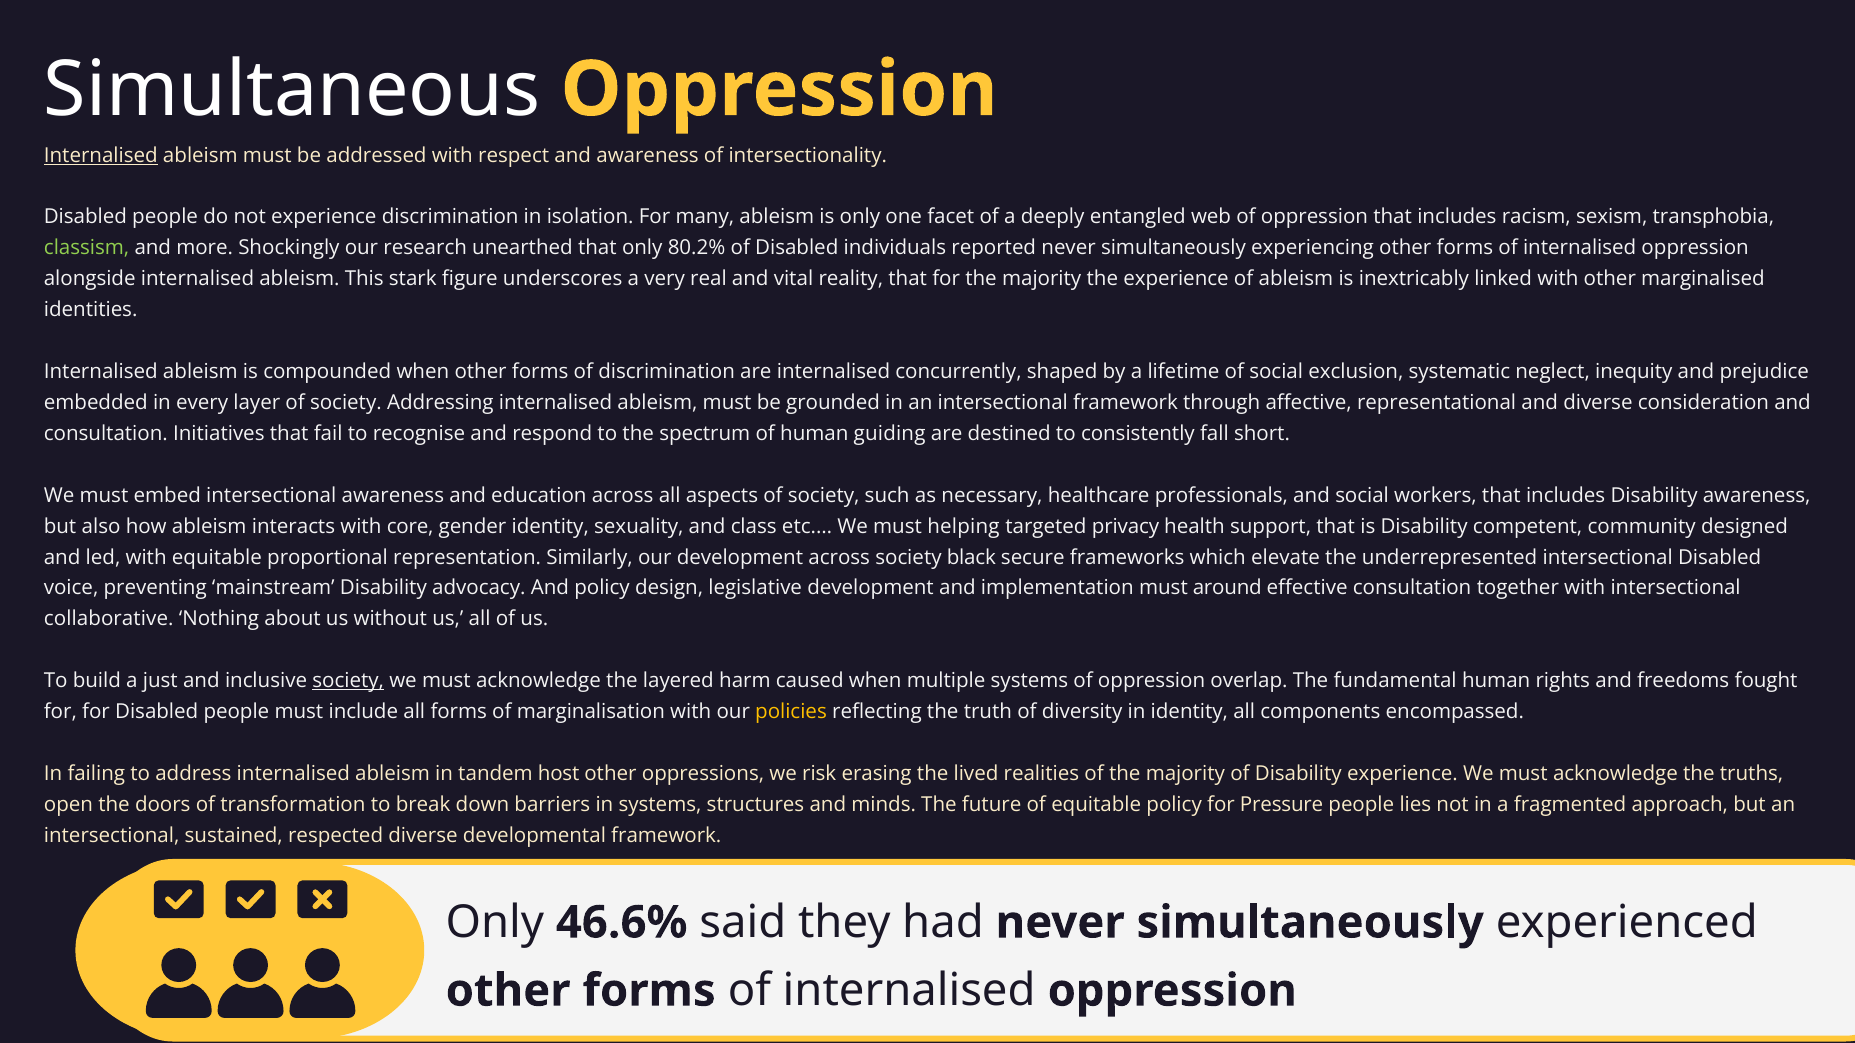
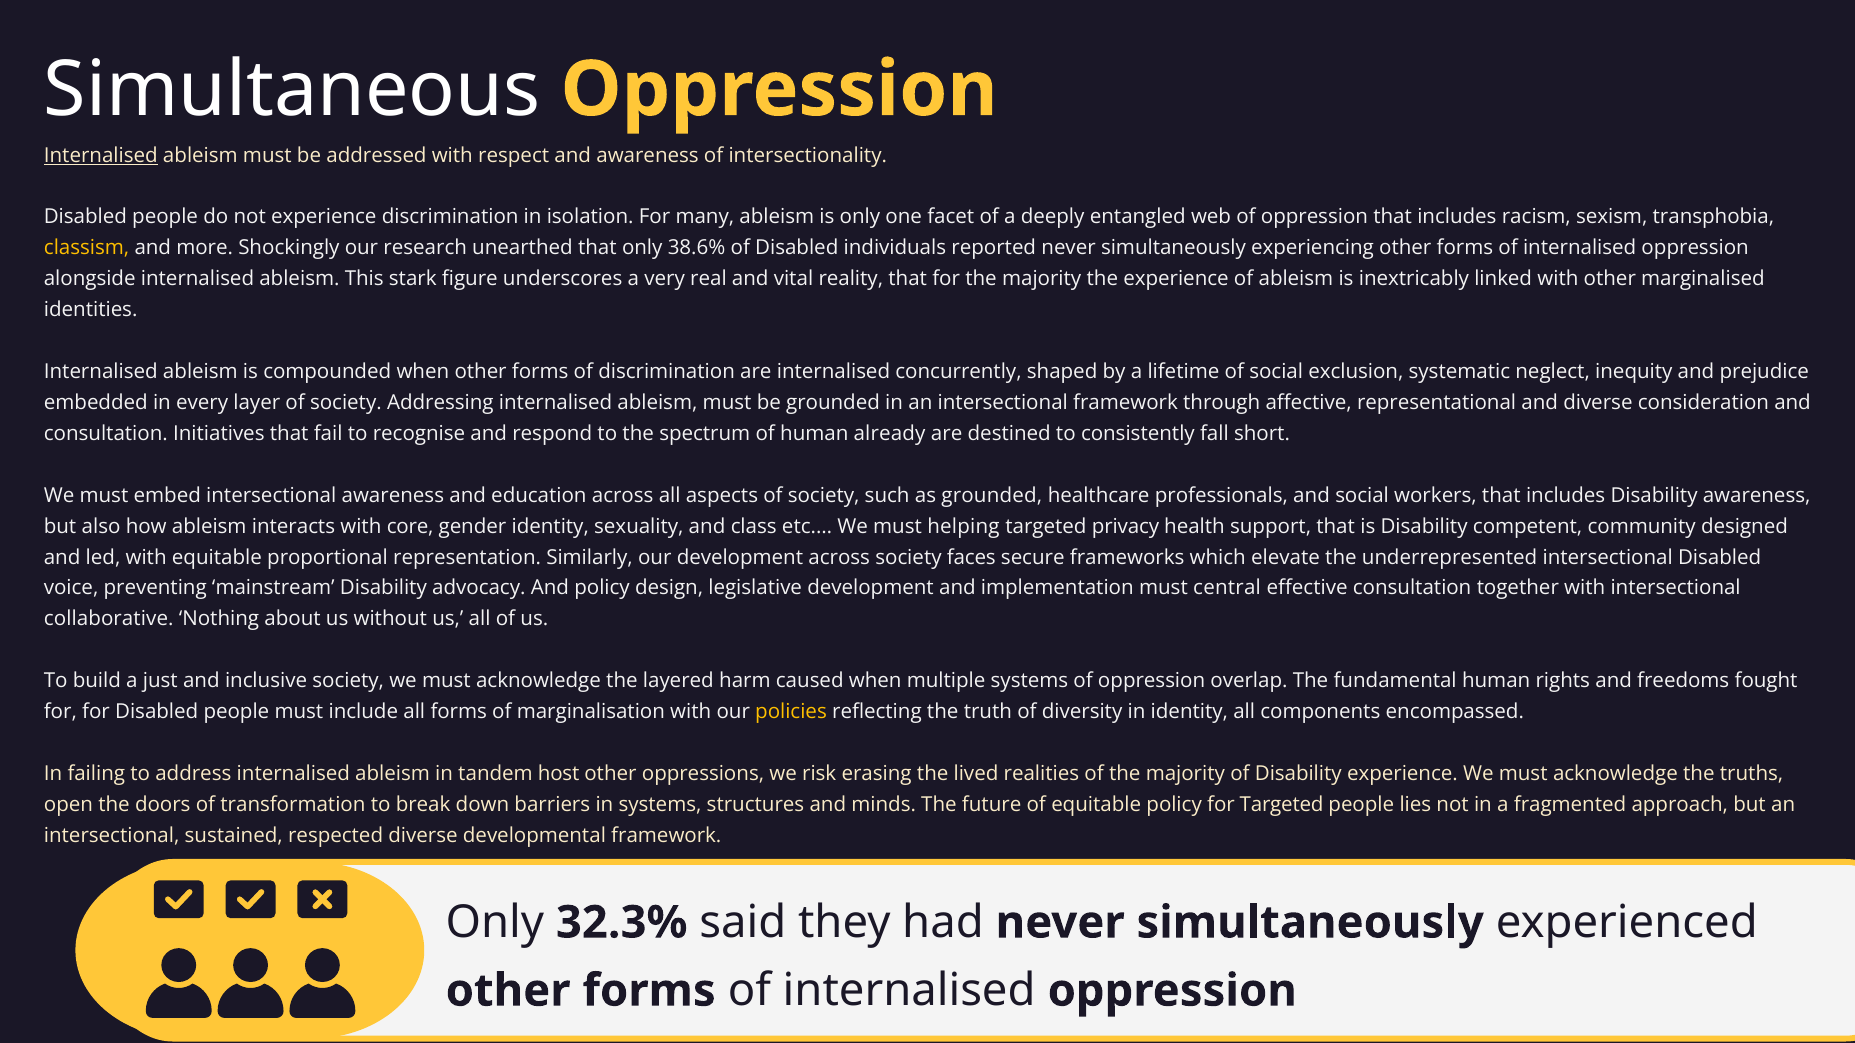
classism colour: light green -> yellow (87, 248)
80.2%: 80.2% -> 38.6% (697, 248)
guiding: guiding -> already (890, 434)
as necessary: necessary -> grounded (992, 496)
black: black -> faces (971, 557)
around: around -> central (1227, 588)
society underline: present -> none (348, 681)
for Pressure: Pressure -> Targeted (1282, 805)
46.6%: 46.6% -> 32.3% (622, 923)
